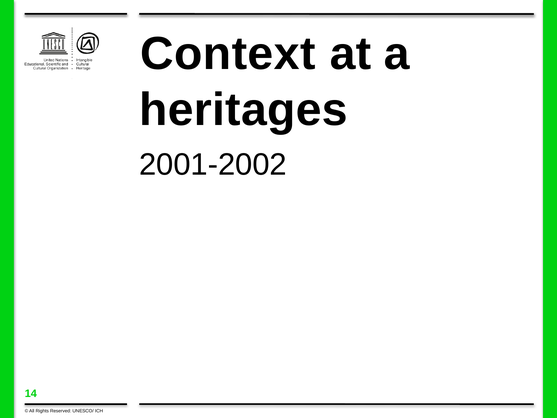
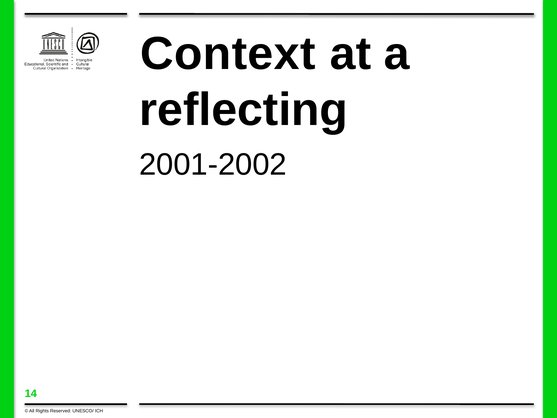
heritages: heritages -> reflecting (244, 110)
